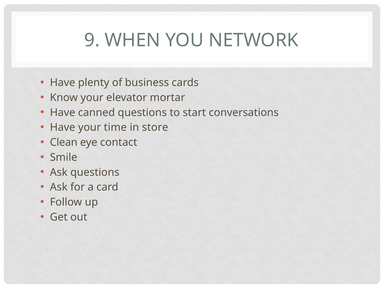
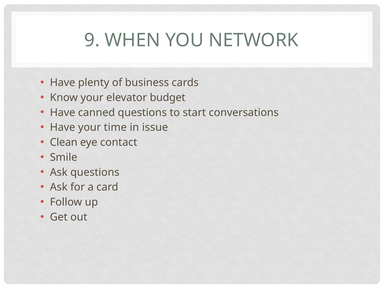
mortar: mortar -> budget (168, 98)
store: store -> issue (155, 127)
